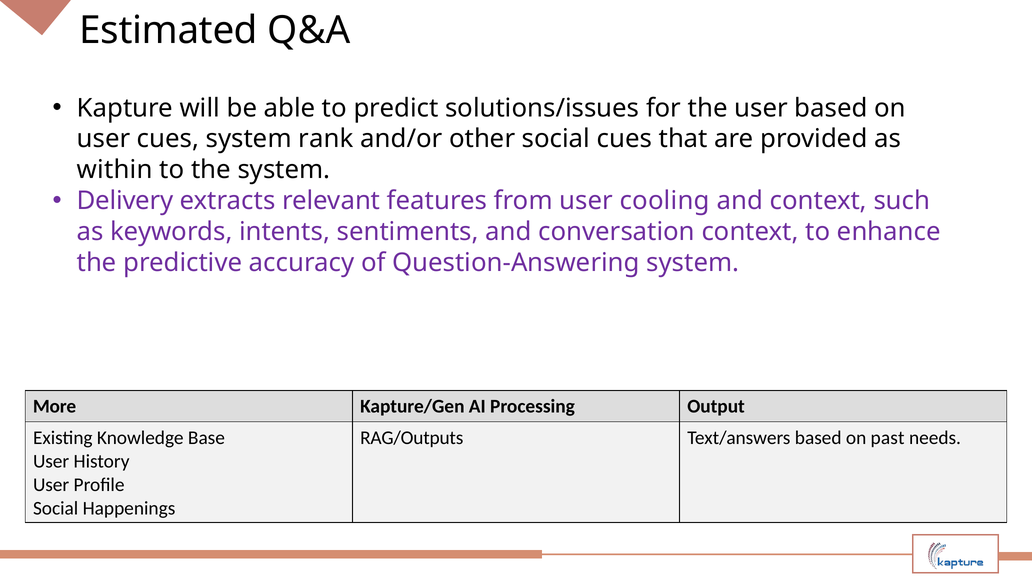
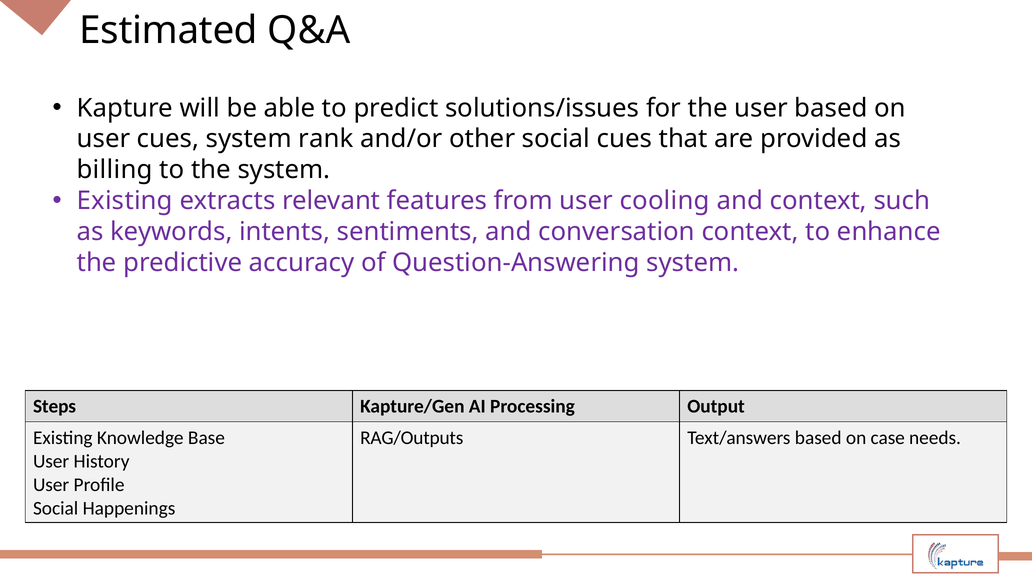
within: within -> billing (115, 170)
Delivery: Delivery -> Existing (125, 201)
More: More -> Steps (55, 406)
past: past -> case (888, 437)
